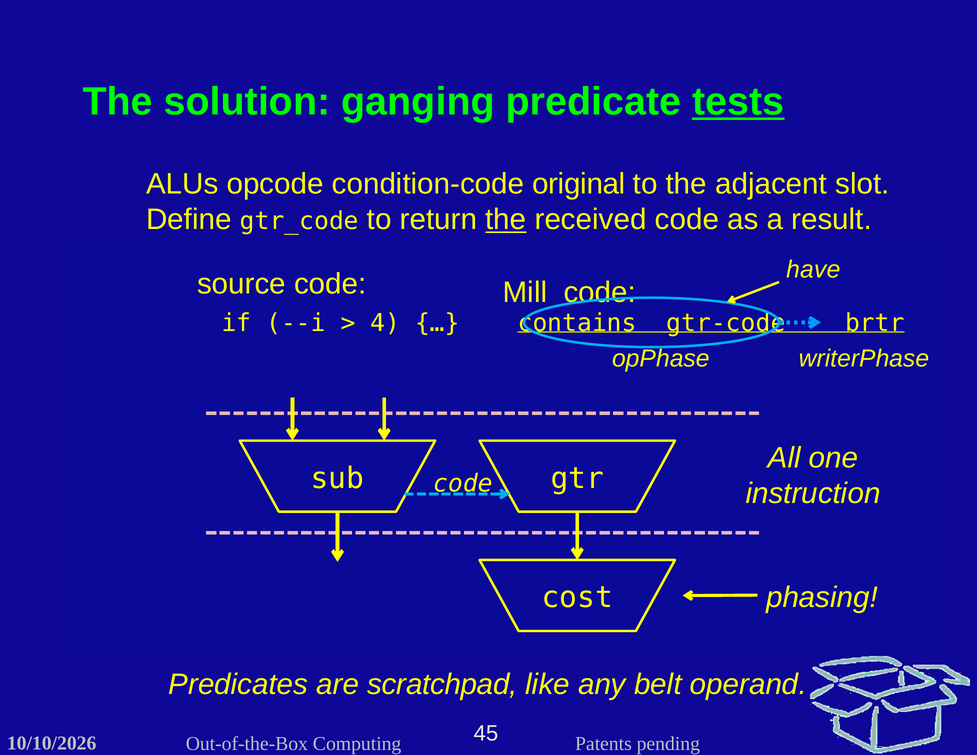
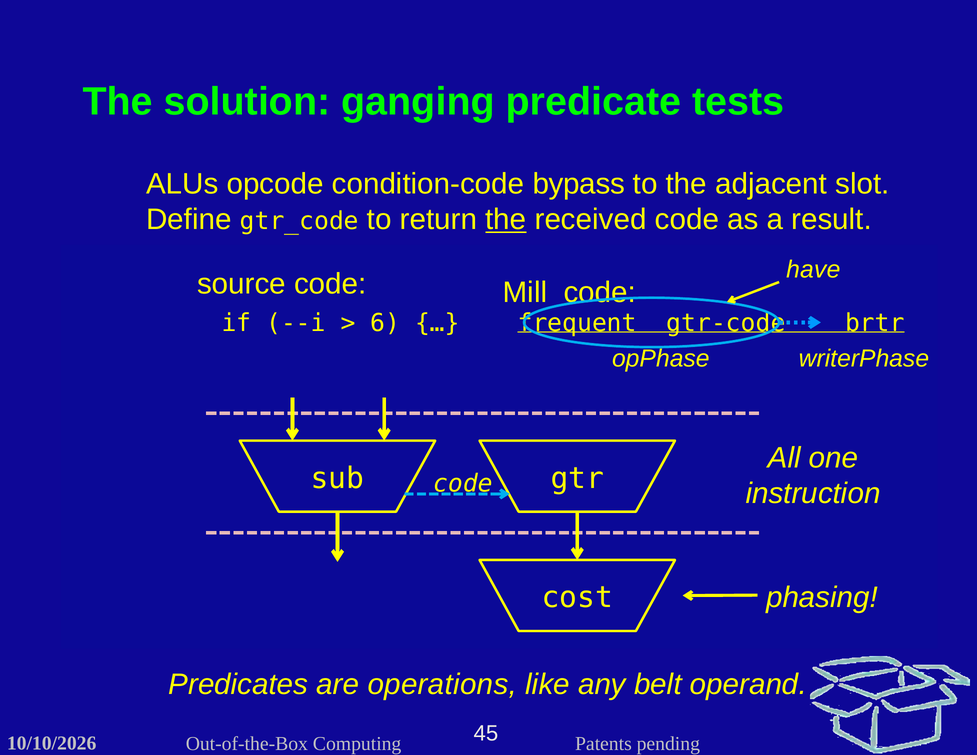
tests underline: present -> none (738, 102)
original: original -> bypass (579, 184)
4: 4 -> 6 (385, 323)
contains: contains -> frequent (577, 323)
scratchpad: scratchpad -> operations (442, 685)
